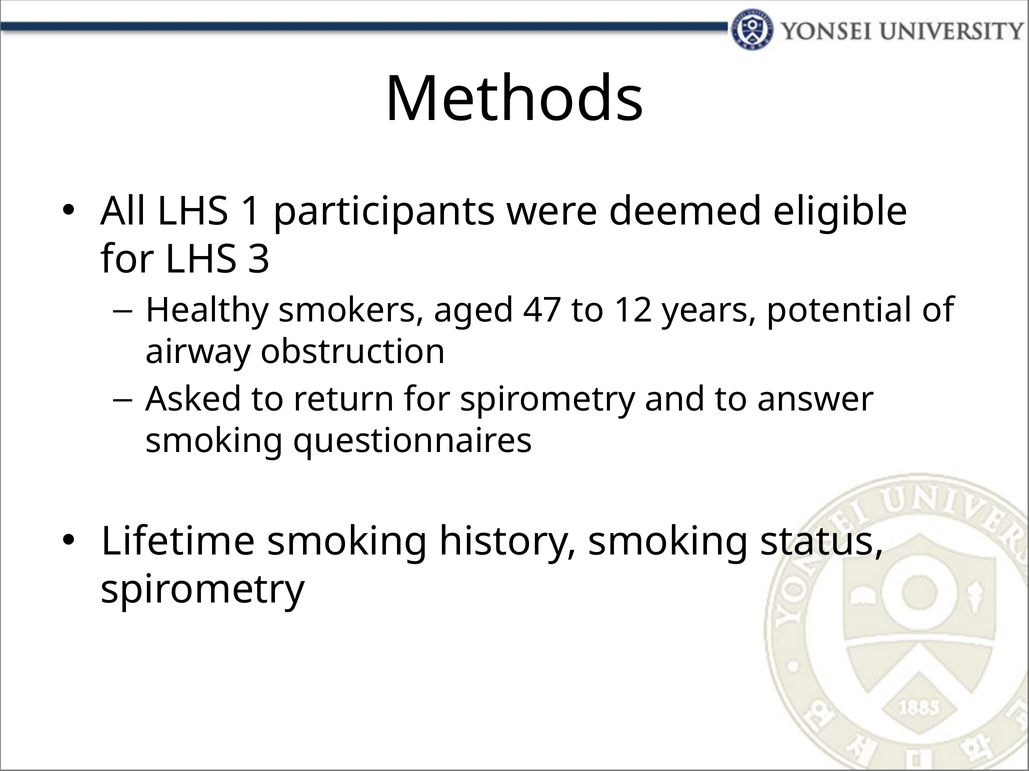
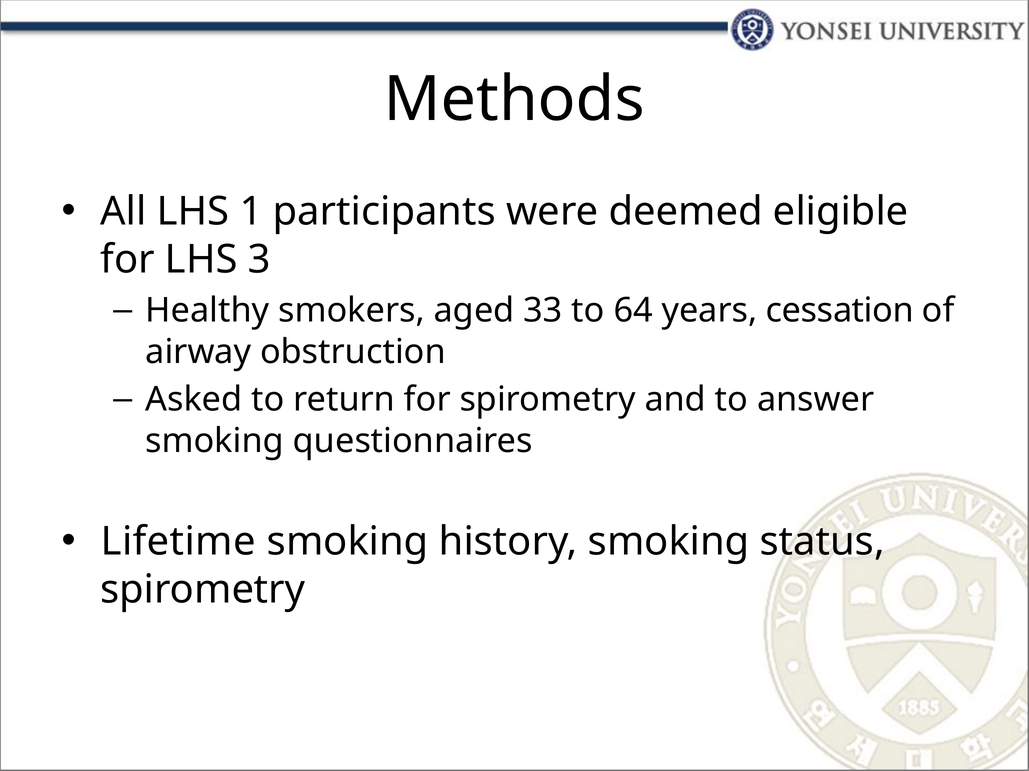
47: 47 -> 33 (543, 311)
12: 12 -> 64 (633, 311)
potential: potential -> cessation (840, 311)
